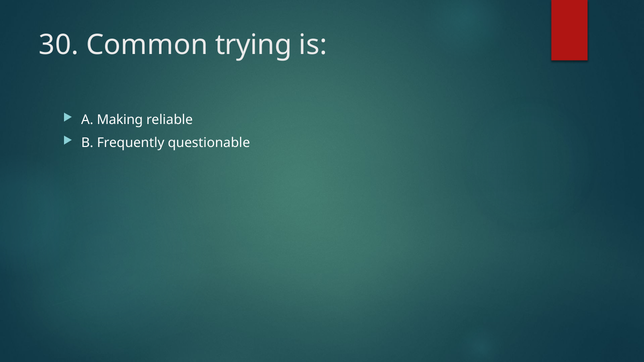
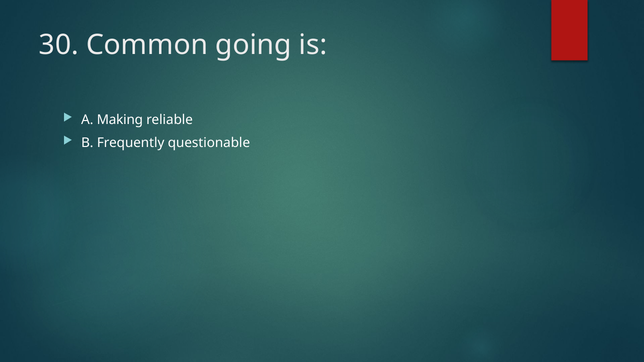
trying: trying -> going (253, 45)
